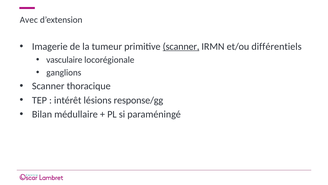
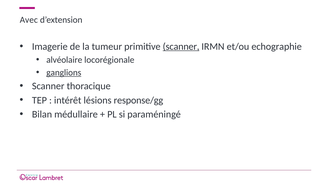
différentiels: différentiels -> echographie (277, 46)
vasculaire: vasculaire -> alvéolaire (64, 60)
ganglions underline: none -> present (64, 72)
